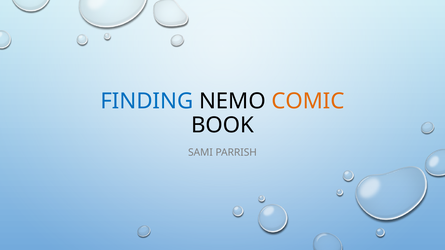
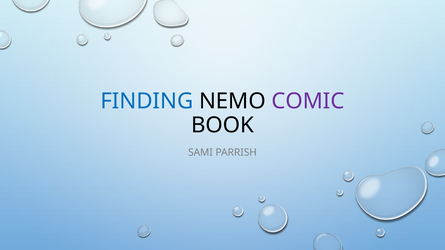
COMIC colour: orange -> purple (308, 101)
